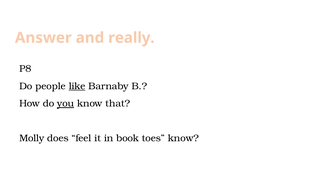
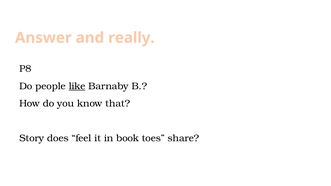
you underline: present -> none (66, 104)
Molly: Molly -> Story (32, 138)
toes know: know -> share (183, 138)
